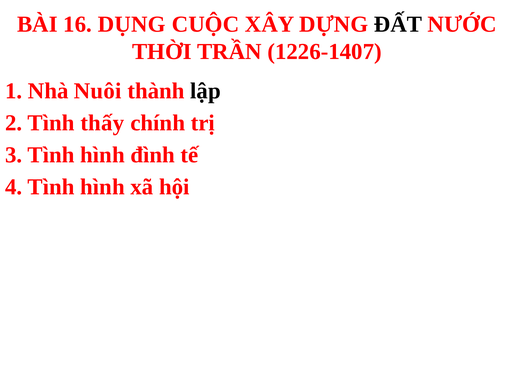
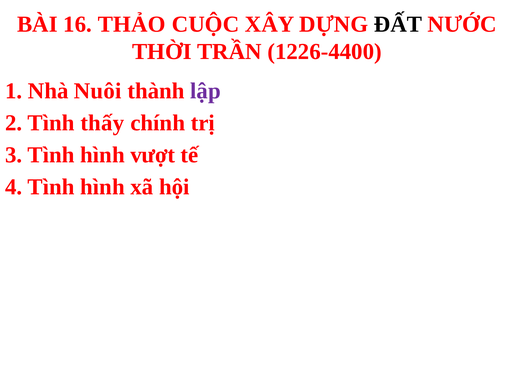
DỤNG: DỤNG -> THẢO (132, 24)
1226-1407: 1226-1407 -> 1226-4400 (325, 52)
lập colour: black -> purple (206, 91)
đình: đình -> vượt (153, 155)
